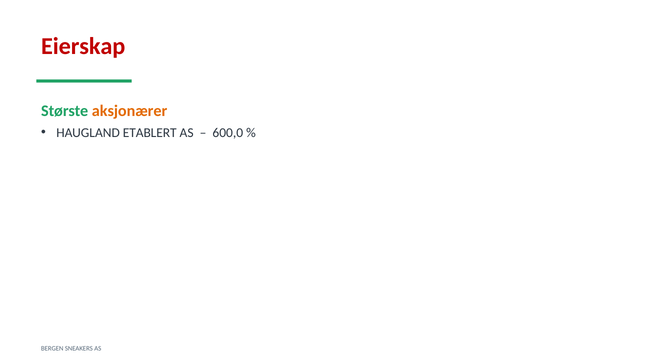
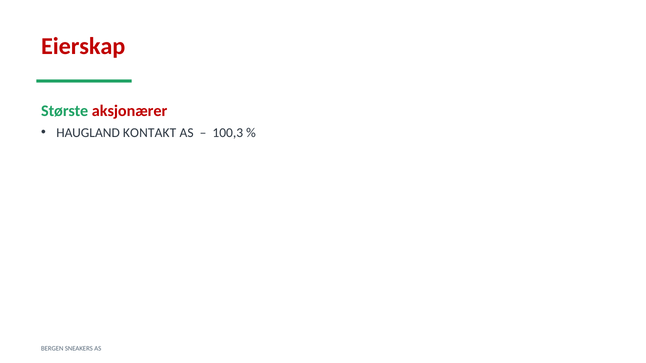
aksjonærer colour: orange -> red (130, 111)
ETABLERT: ETABLERT -> KONTAKT (150, 133)
600,0: 600,0 -> 100,3 (228, 133)
